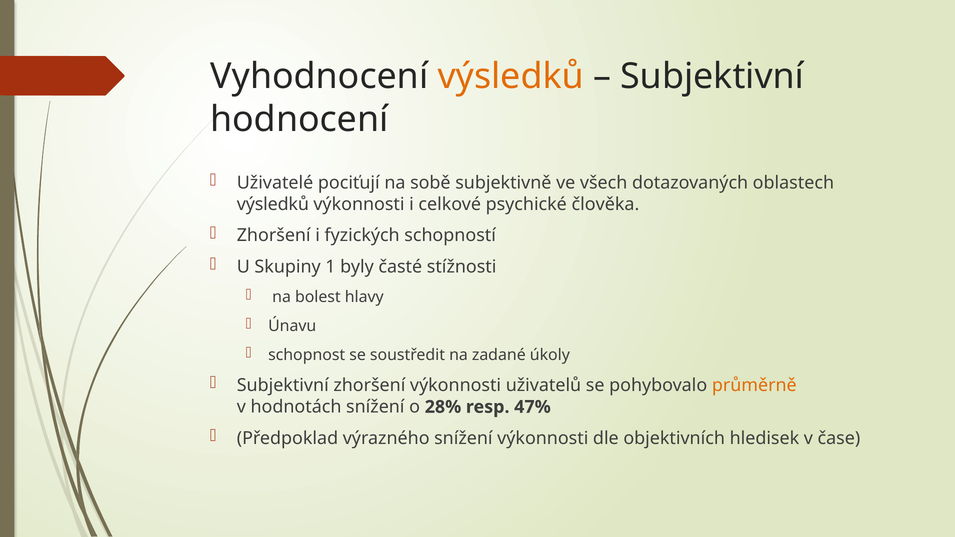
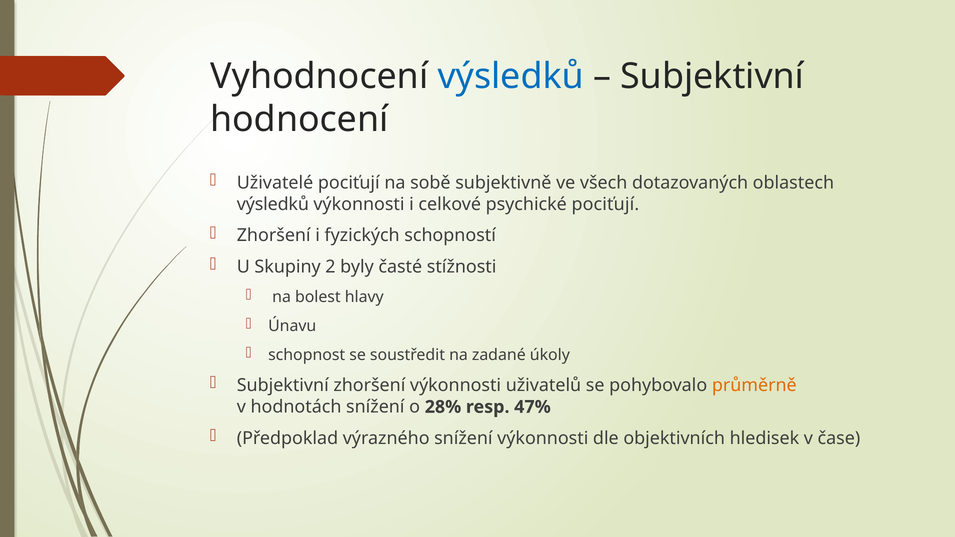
výsledků colour: orange -> blue (511, 76)
psychické člověka: člověka -> pociťují (605, 204)
1: 1 -> 2 (330, 267)
